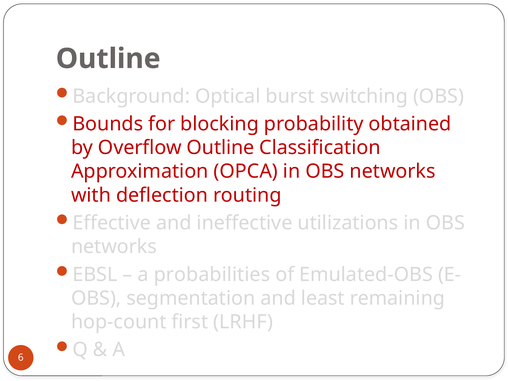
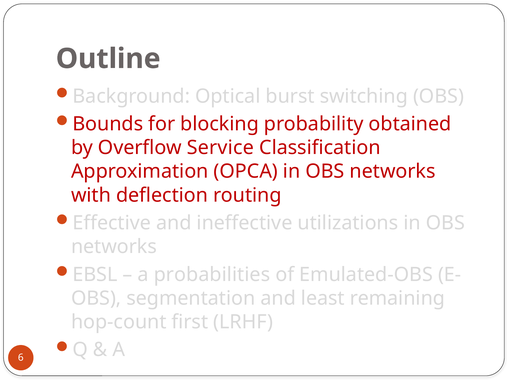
Overflow Outline: Outline -> Service (220, 148)
